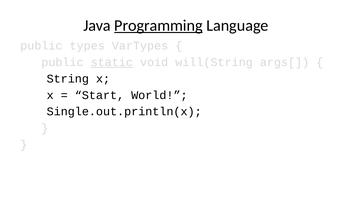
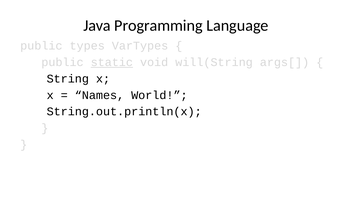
Programming underline: present -> none (158, 26)
Start: Start -> Names (99, 95)
Single.out.println(x: Single.out.println(x -> String.out.println(x (124, 112)
